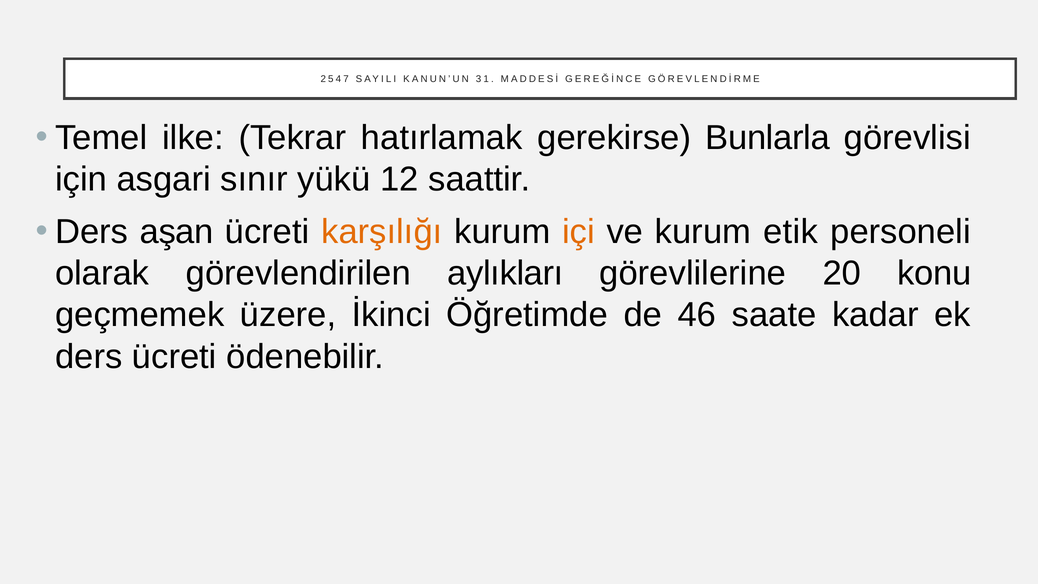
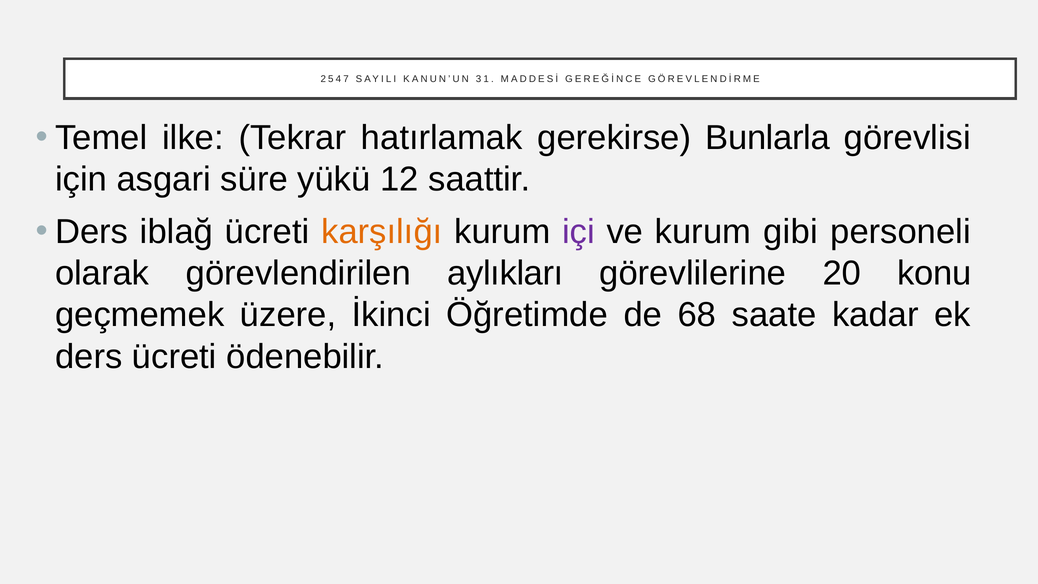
sınır: sınır -> süre (254, 179)
aşan: aşan -> iblağ (176, 232)
içi colour: orange -> purple (579, 232)
etik: etik -> gibi (791, 232)
46: 46 -> 68 (697, 315)
